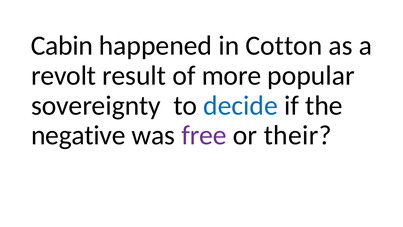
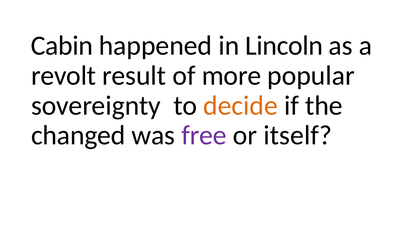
Cotton: Cotton -> Lincoln (284, 46)
decide colour: blue -> orange (241, 105)
negative: negative -> changed (78, 135)
their: their -> itself (298, 135)
